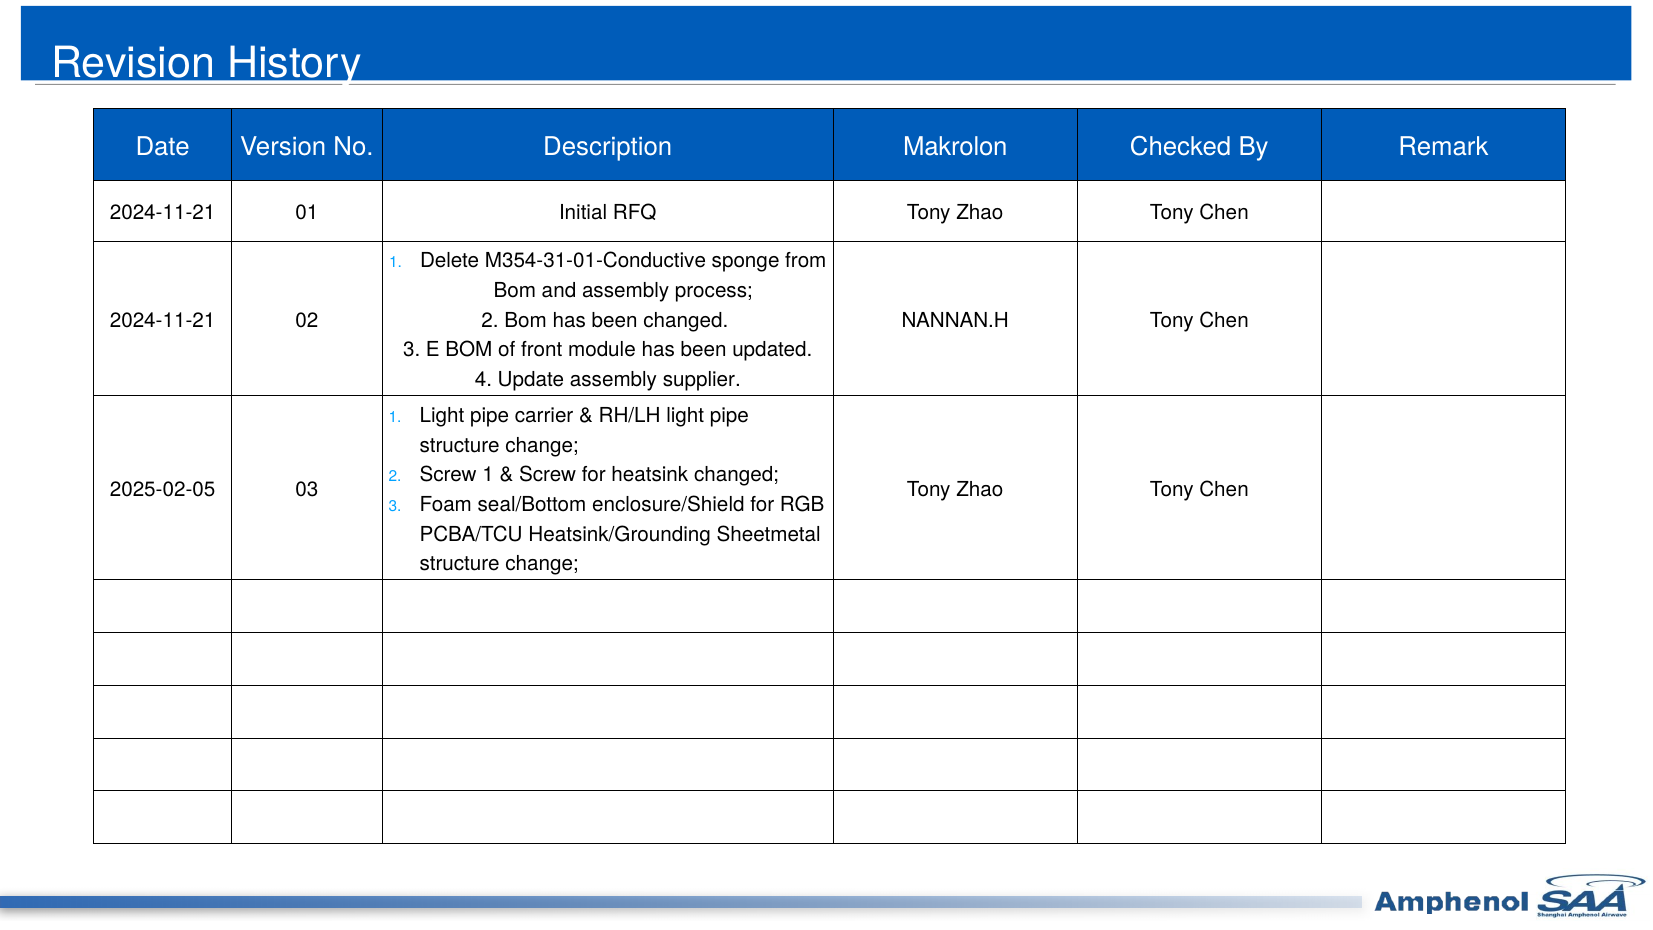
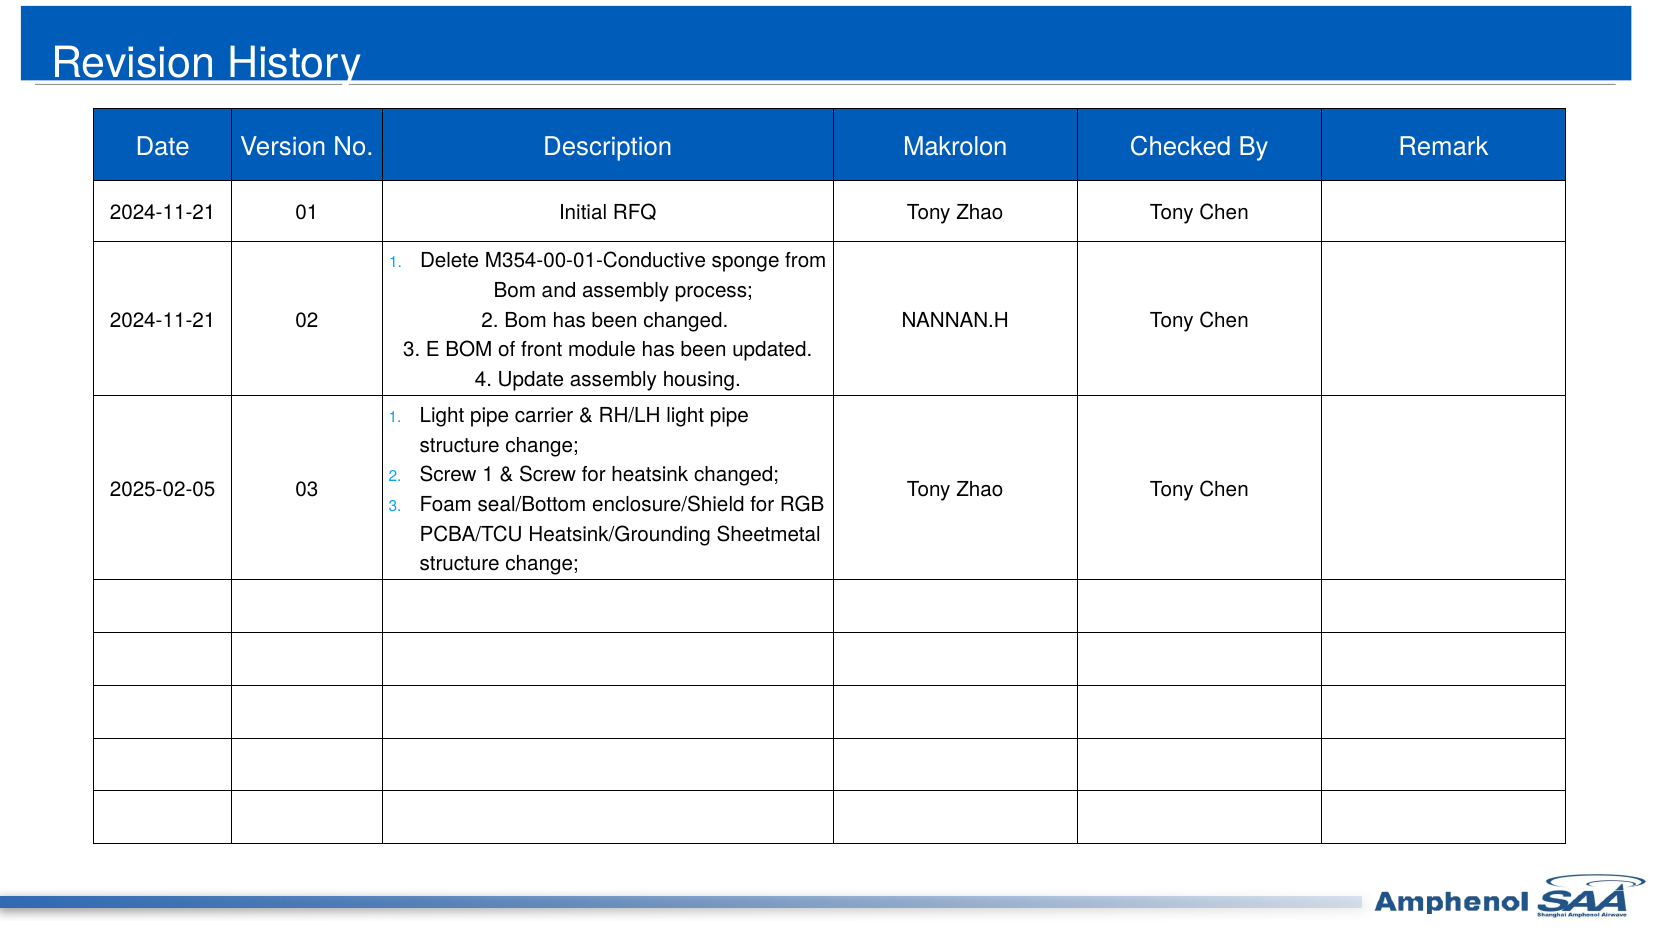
M354-31-01-Conductive: M354-31-01-Conductive -> M354-00-01-Conductive (595, 261)
supplier: supplier -> housing (702, 380)
